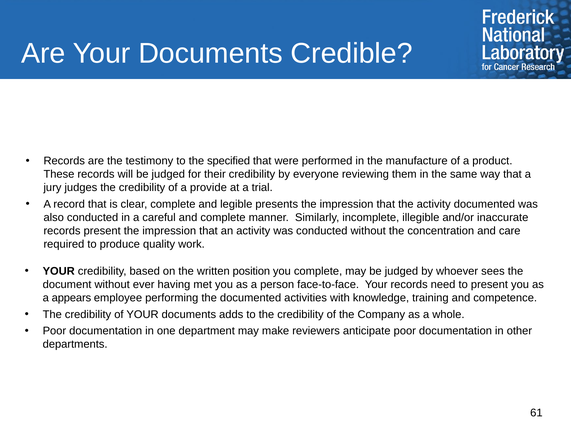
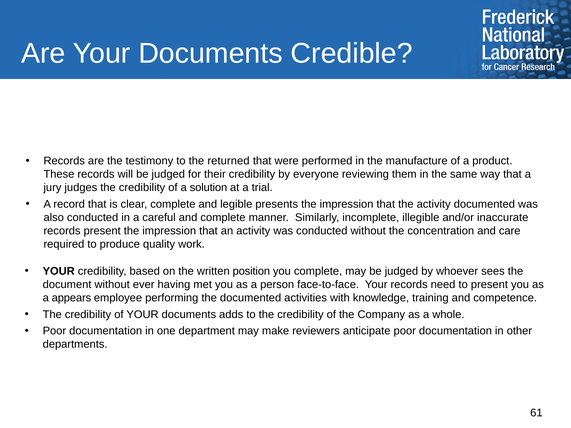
specified: specified -> returned (228, 161)
provide: provide -> solution (208, 188)
